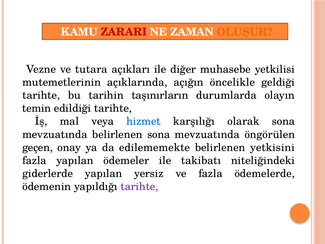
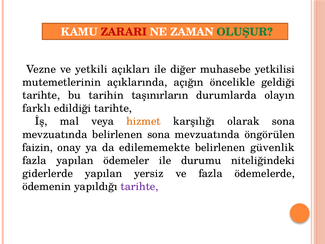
OLUŞUR colour: orange -> green (245, 32)
tutara: tutara -> yetkili (91, 69)
temin: temin -> farklı (37, 108)
hizmet colour: blue -> orange (143, 121)
geçen: geçen -> faizin (38, 147)
yetkisini: yetkisini -> güvenlik (272, 147)
takibatı: takibatı -> durumu (201, 160)
